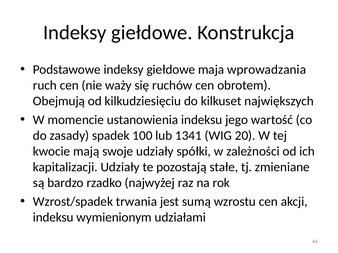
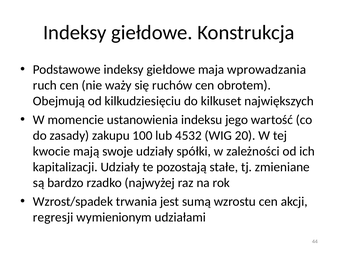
spadek: spadek -> zakupu (111, 136)
1341: 1341 -> 4532 (188, 136)
indeksu: indeksu -> regresji (53, 218)
